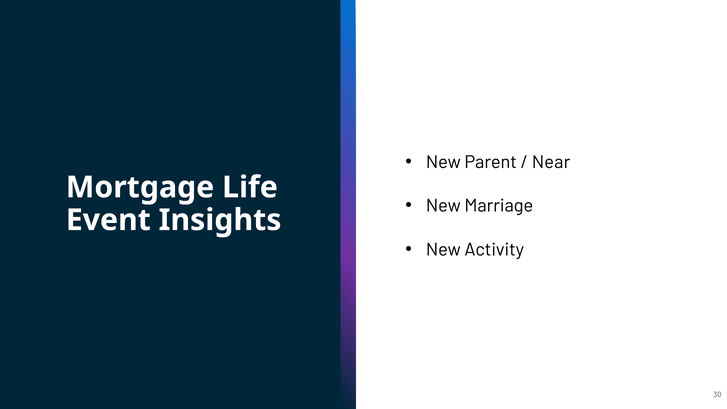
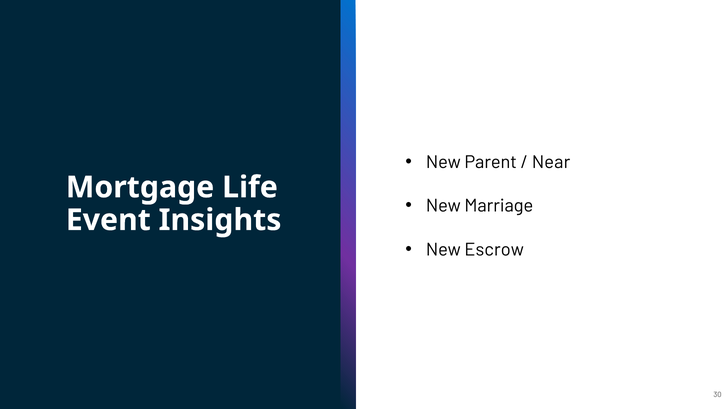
Activity: Activity -> Escrow (494, 250)
